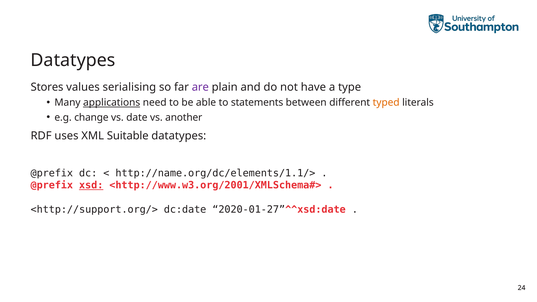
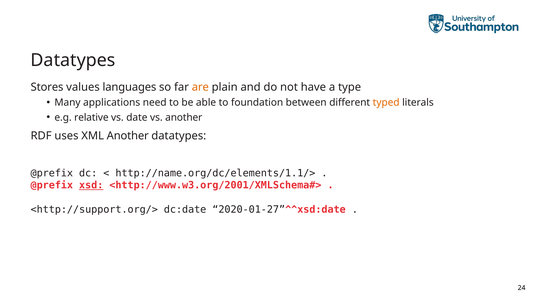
serialising: serialising -> languages (129, 87)
are colour: purple -> orange (200, 87)
applications underline: present -> none (112, 103)
statements: statements -> foundation (257, 103)
change: change -> relative (91, 118)
XML Suitable: Suitable -> Another (128, 136)
